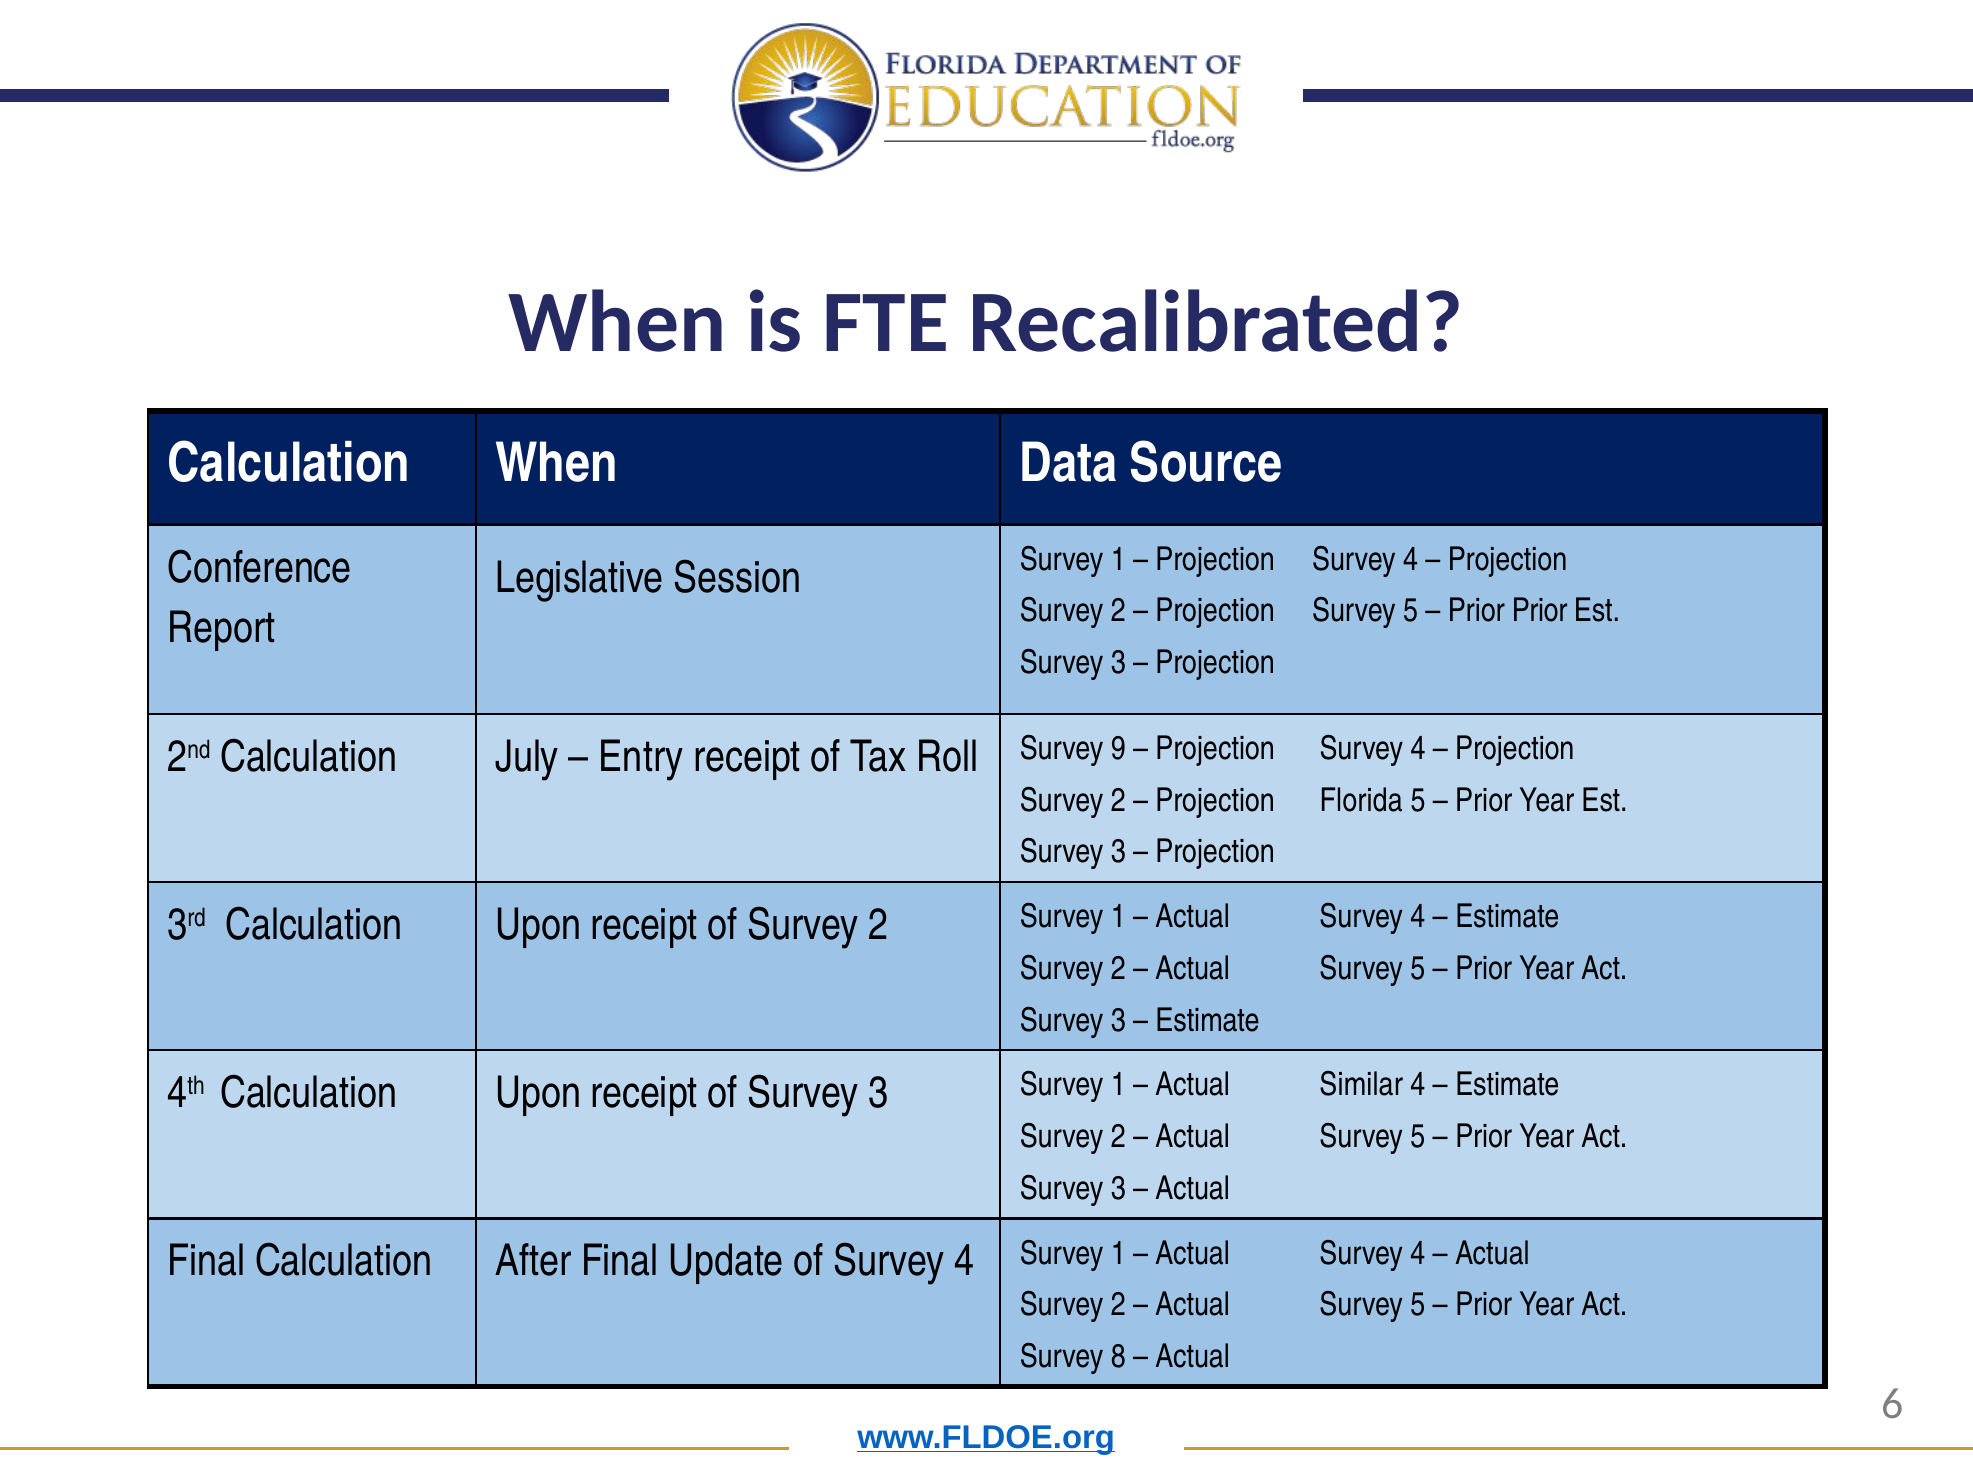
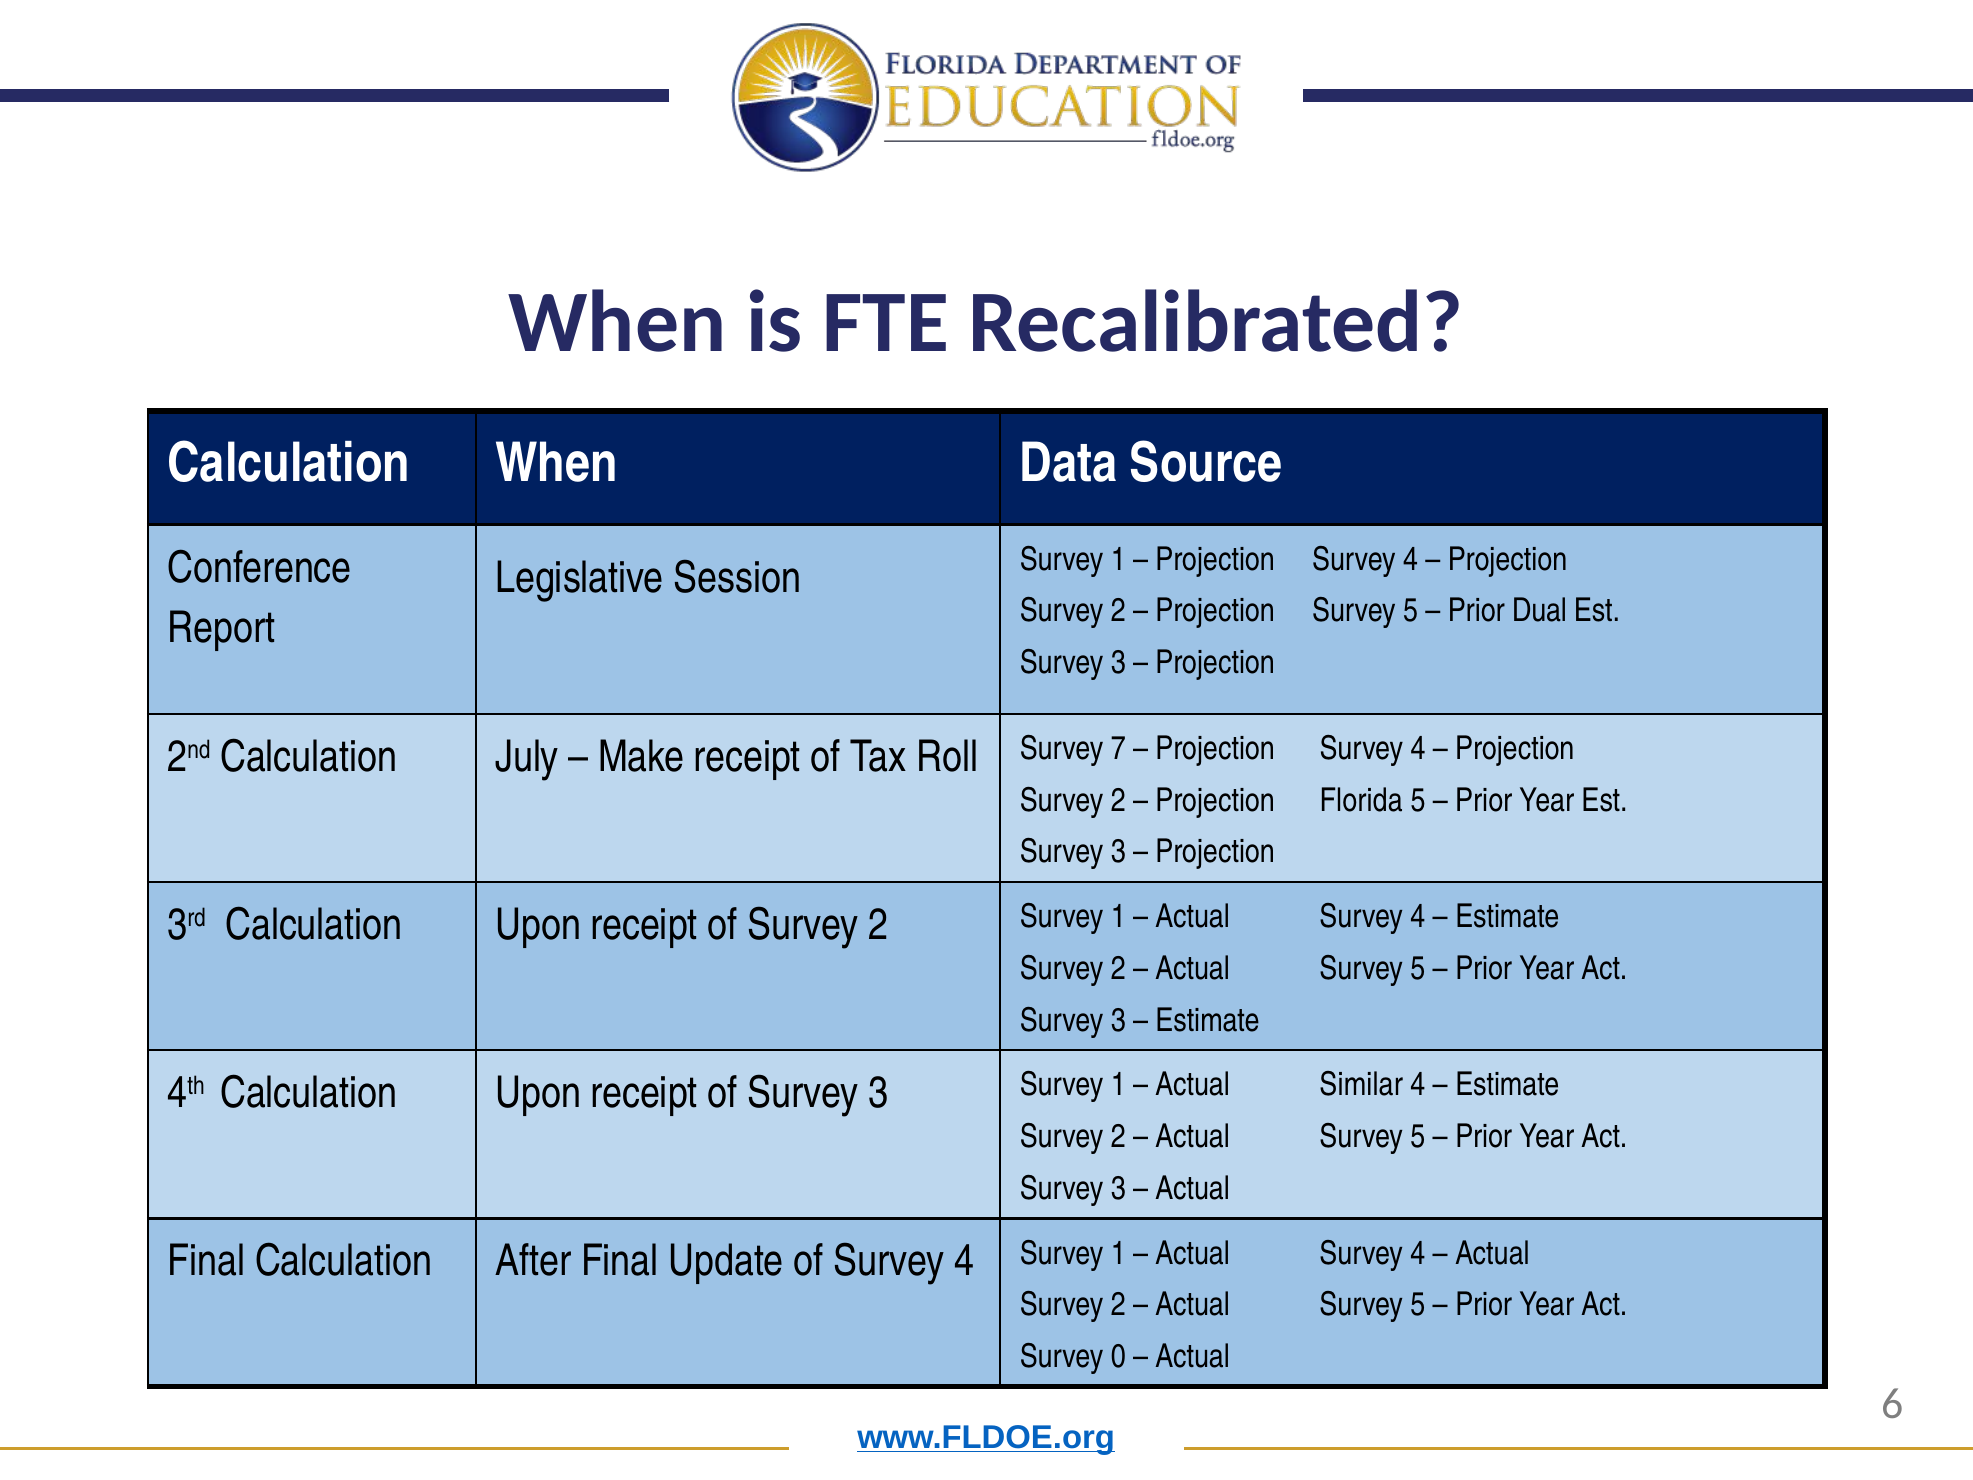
Prior Prior: Prior -> Dual (1540, 611)
Entry: Entry -> Make (642, 757)
9: 9 -> 7 (1118, 749)
8: 8 -> 0 (1118, 1356)
